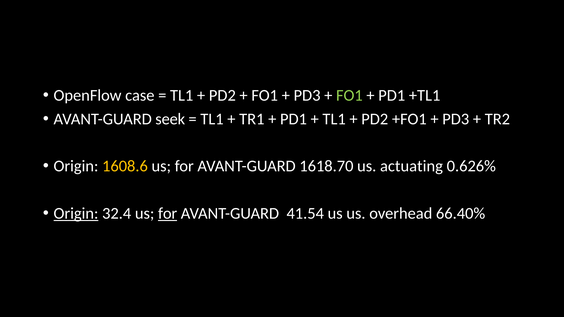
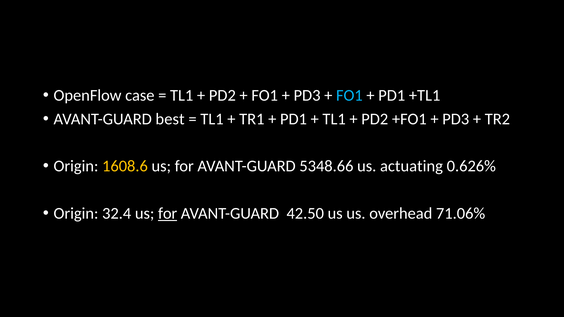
FO1 colour: light green -> light blue (349, 95)
seek: seek -> best (170, 119)
1618.70: 1618.70 -> 5348.66 (326, 166)
Origin underline: present -> none (76, 214)
41.54: 41.54 -> 42.50 (305, 214)
66.40%: 66.40% -> 71.06% (461, 214)
